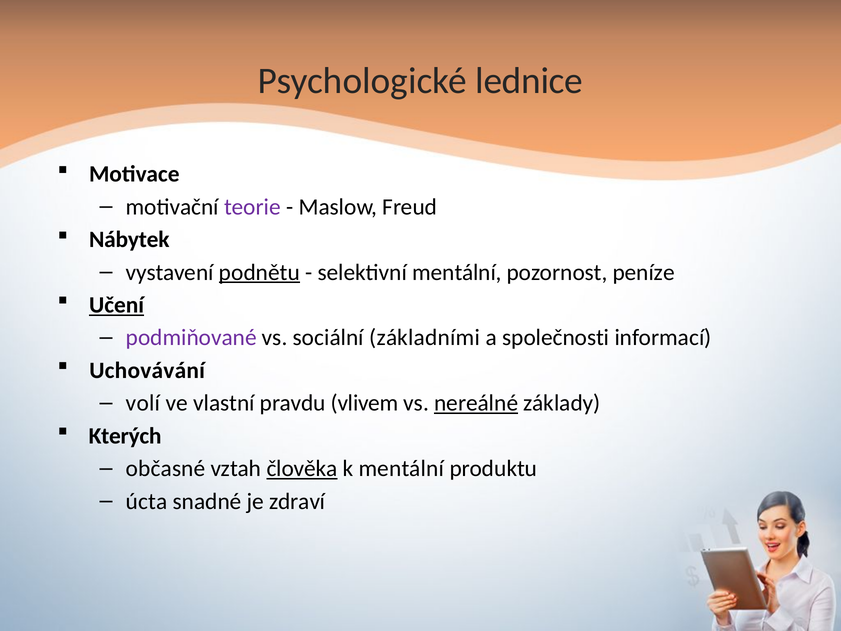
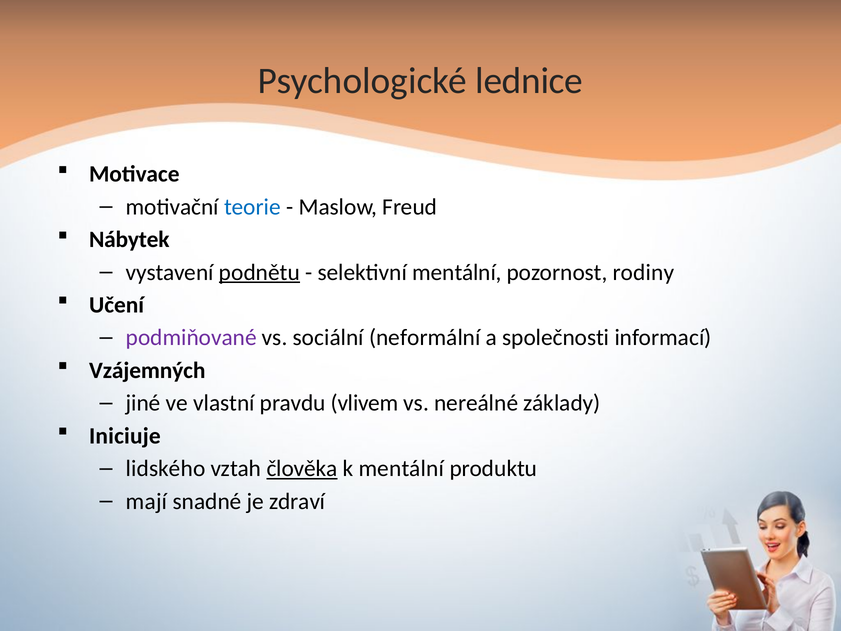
teorie colour: purple -> blue (252, 207)
peníze: peníze -> rodiny (644, 272)
Učení underline: present -> none (117, 305)
základními: základními -> neformální (425, 338)
Uchovávání: Uchovávání -> Vzájemných (147, 370)
volí: volí -> jiné (143, 403)
nereálné underline: present -> none (476, 403)
Kterých: Kterých -> Iniciuje (125, 436)
občasné: občasné -> lidského (166, 468)
úcta: úcta -> mají (146, 501)
